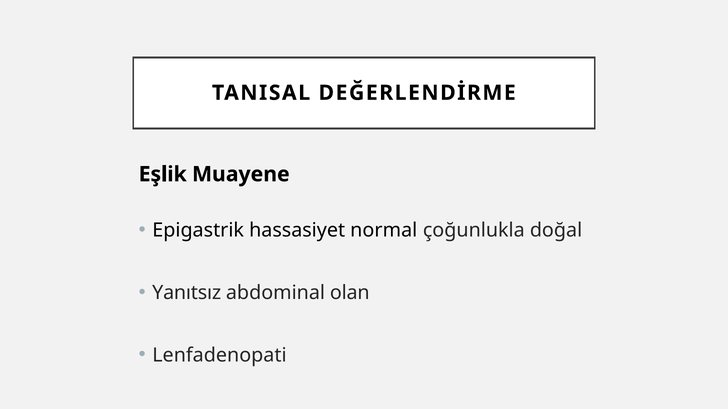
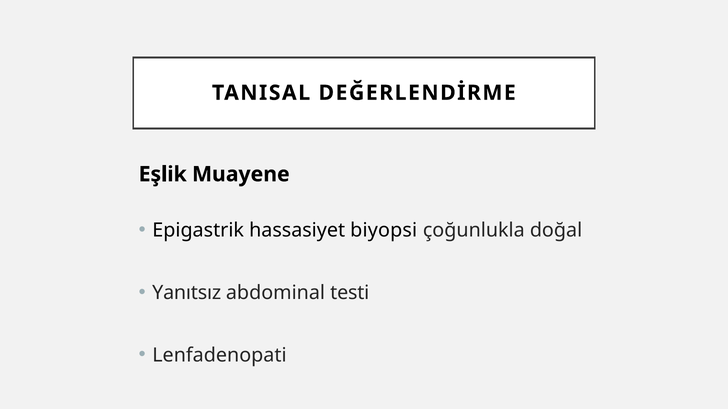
normal: normal -> biyopsi (384, 231)
olan: olan -> testi (350, 293)
